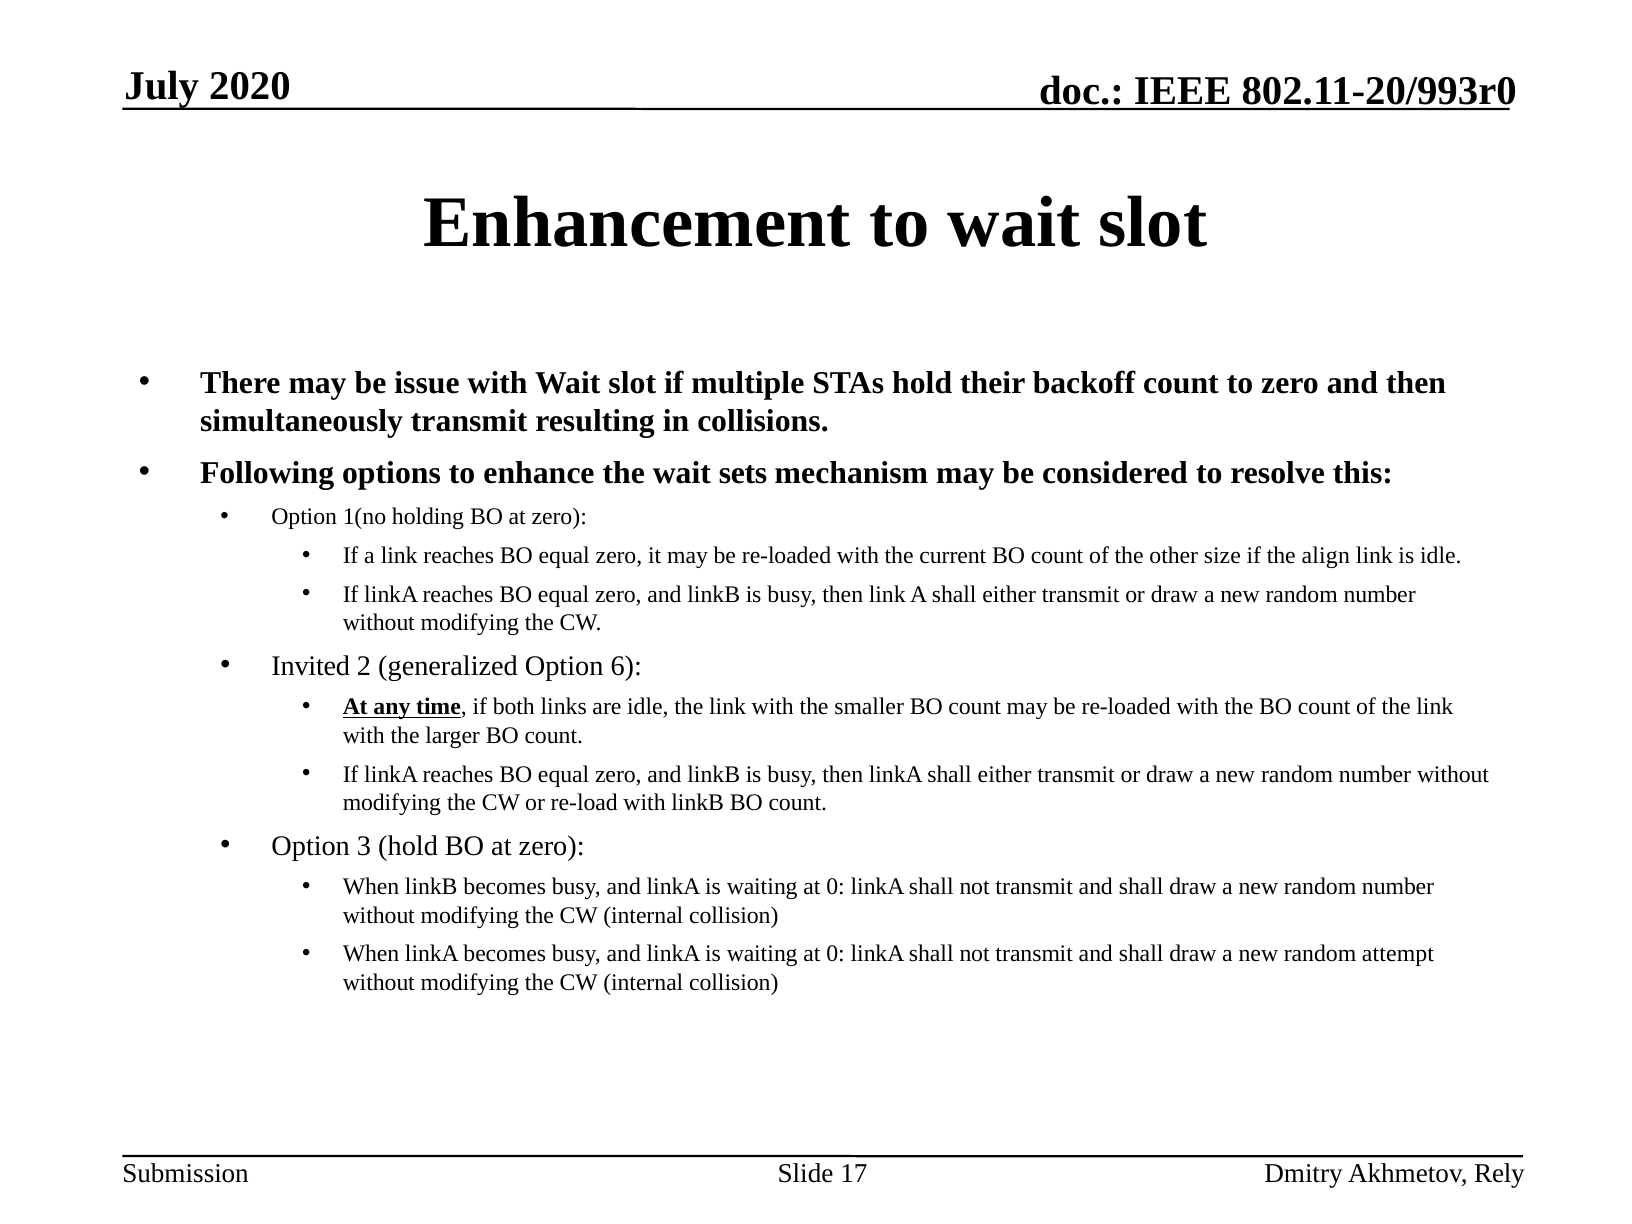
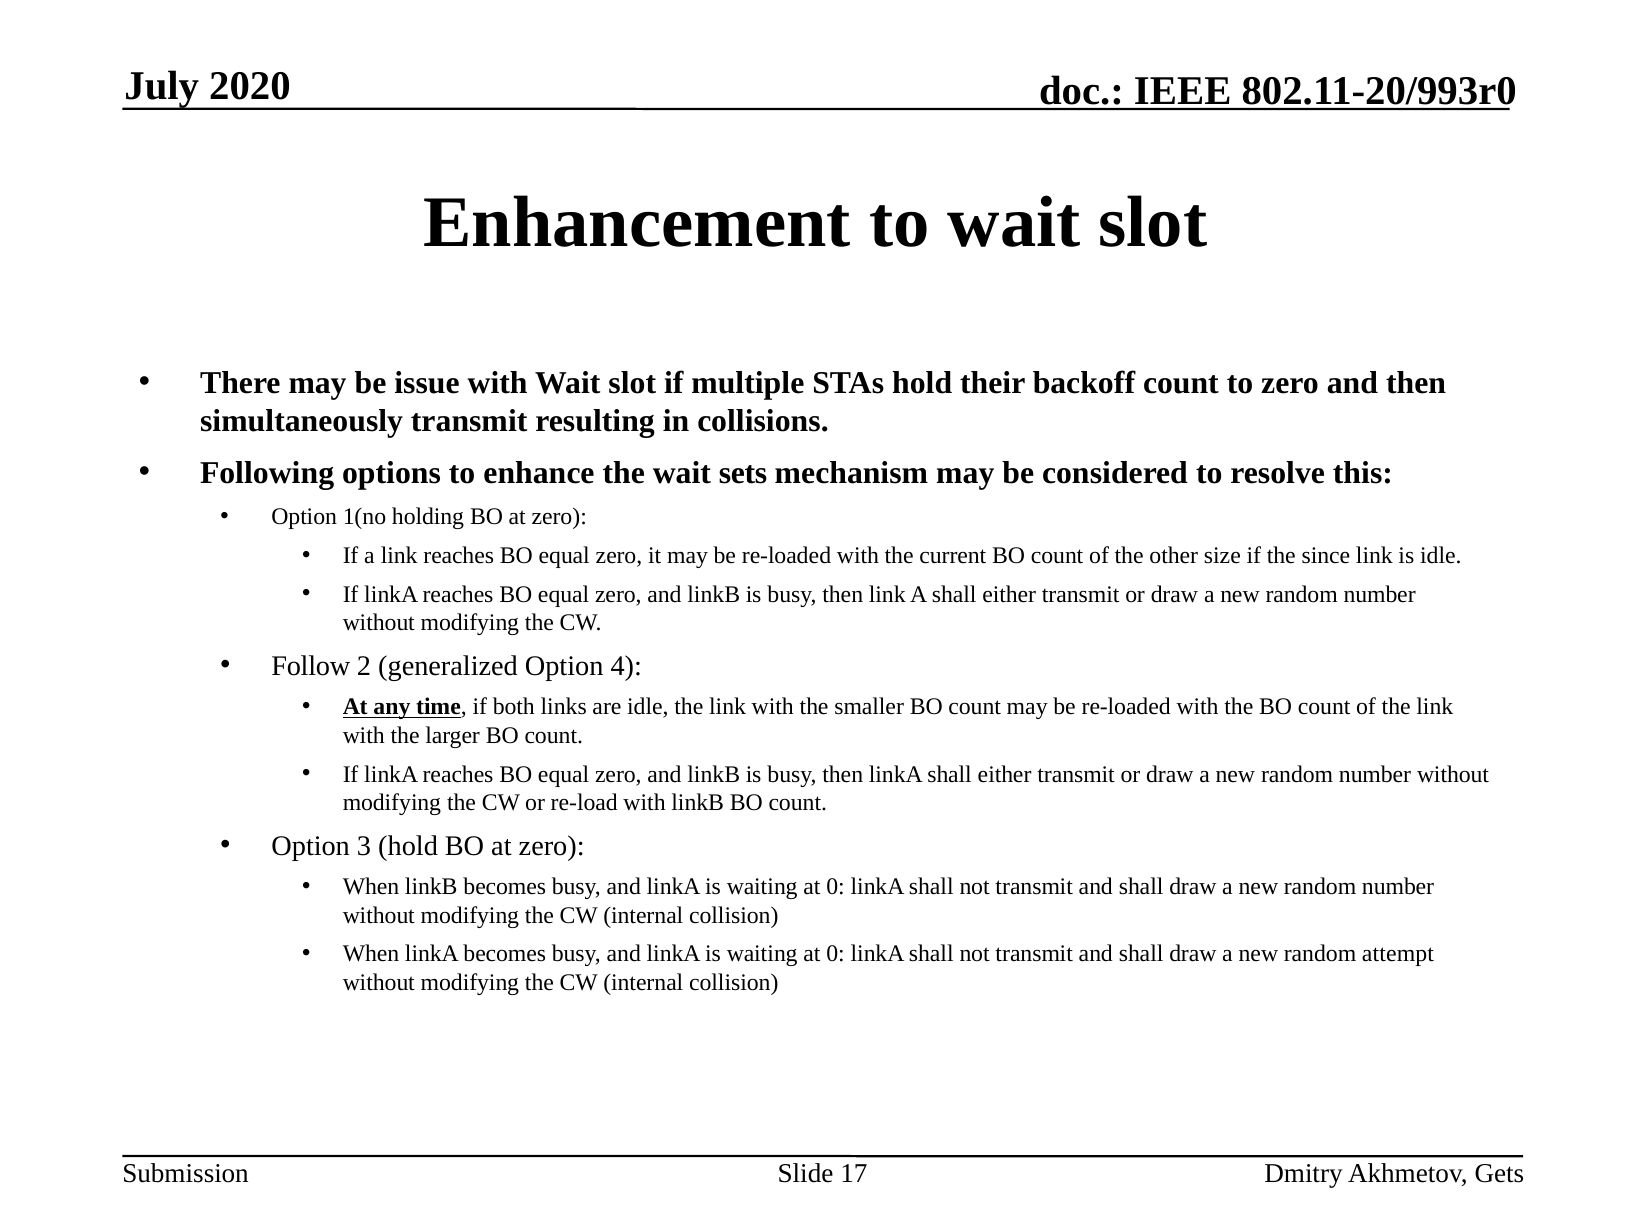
align: align -> since (1326, 556)
Invited: Invited -> Follow (311, 666)
6: 6 -> 4 (626, 666)
Rely: Rely -> Gets (1499, 1174)
